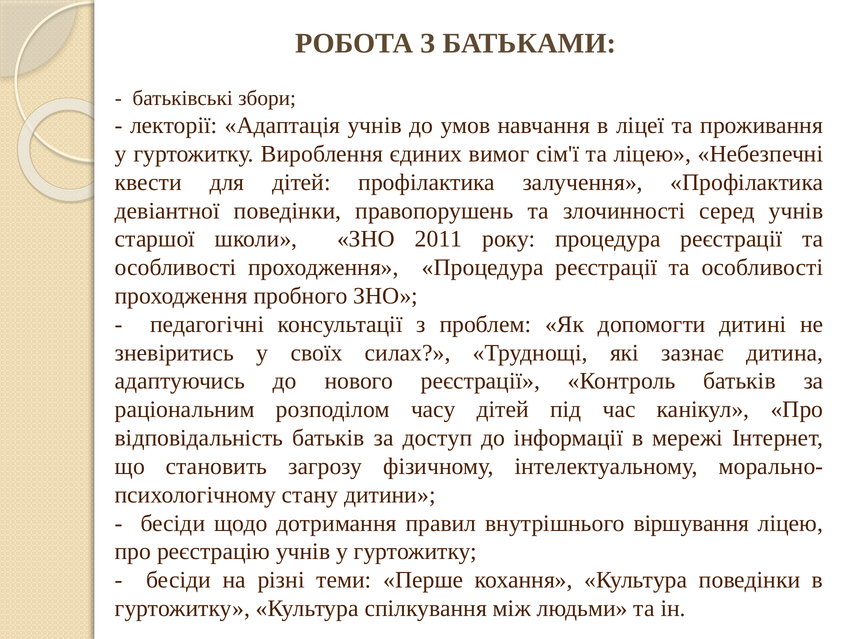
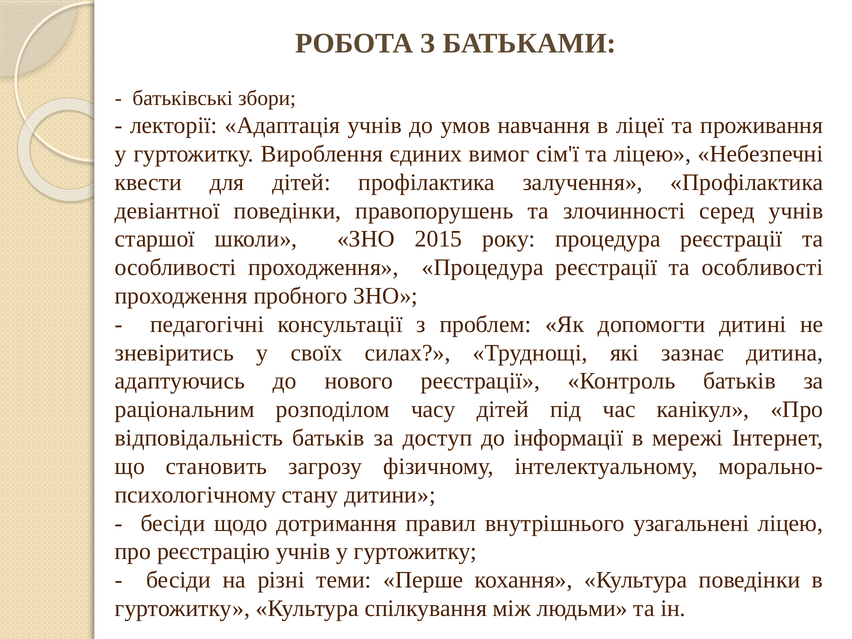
2011: 2011 -> 2015 (439, 239)
віршування: віршування -> узагальнені (691, 523)
